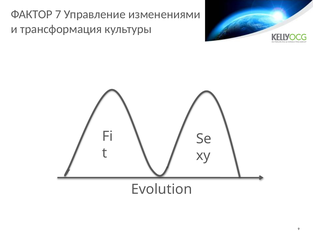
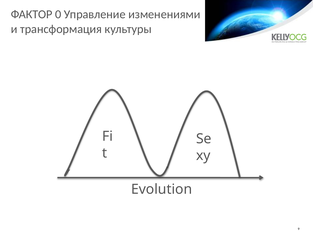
7: 7 -> 0 (58, 14)
